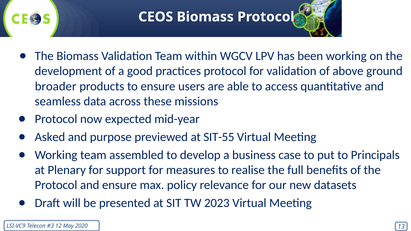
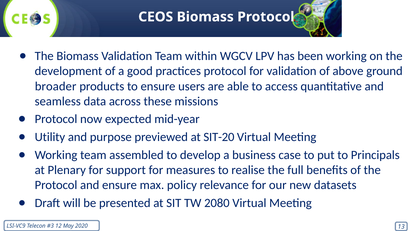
Asked: Asked -> Utility (50, 137)
SIT-55: SIT-55 -> SIT-20 (219, 137)
2023: 2023 -> 2080 (217, 203)
